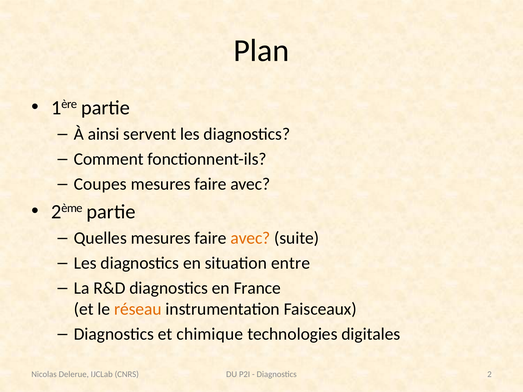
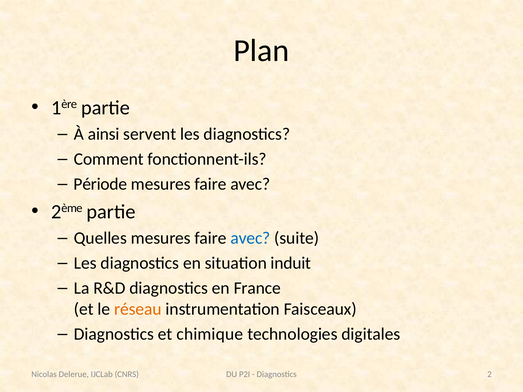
Coupes: Coupes -> Période (100, 184)
avec colour: orange -> blue (250, 238)
entre: entre -> induit (291, 263)
